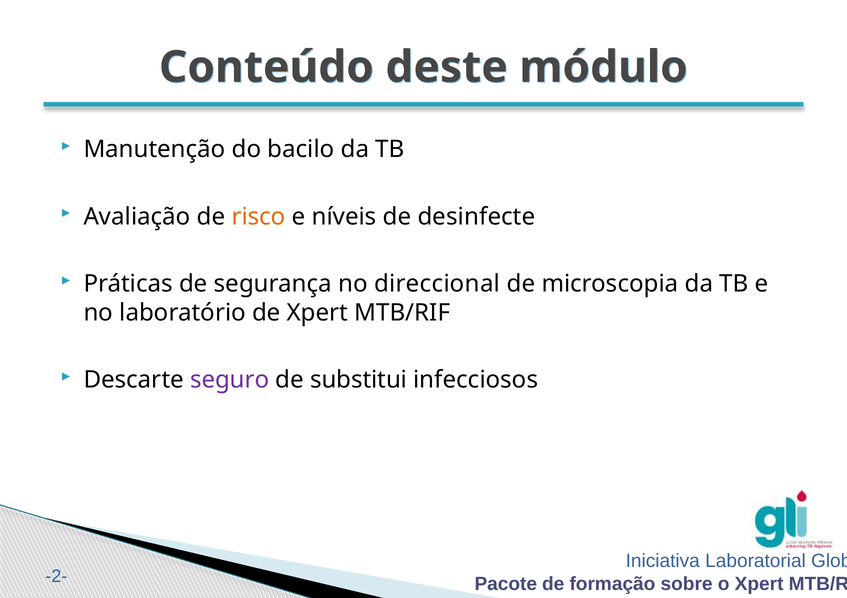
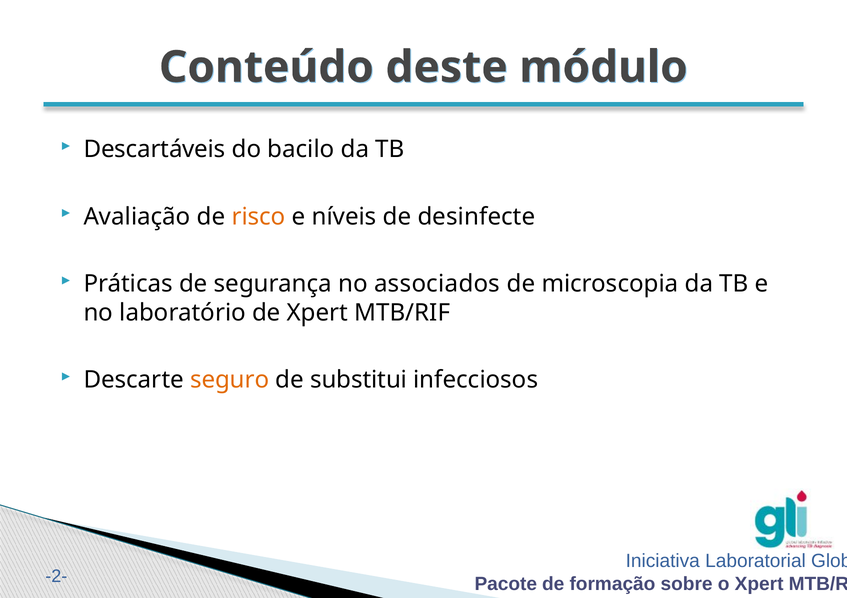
Manutenção: Manutenção -> Descartáveis (155, 149)
direccional: direccional -> associados (437, 284)
seguro colour: purple -> orange (230, 380)
